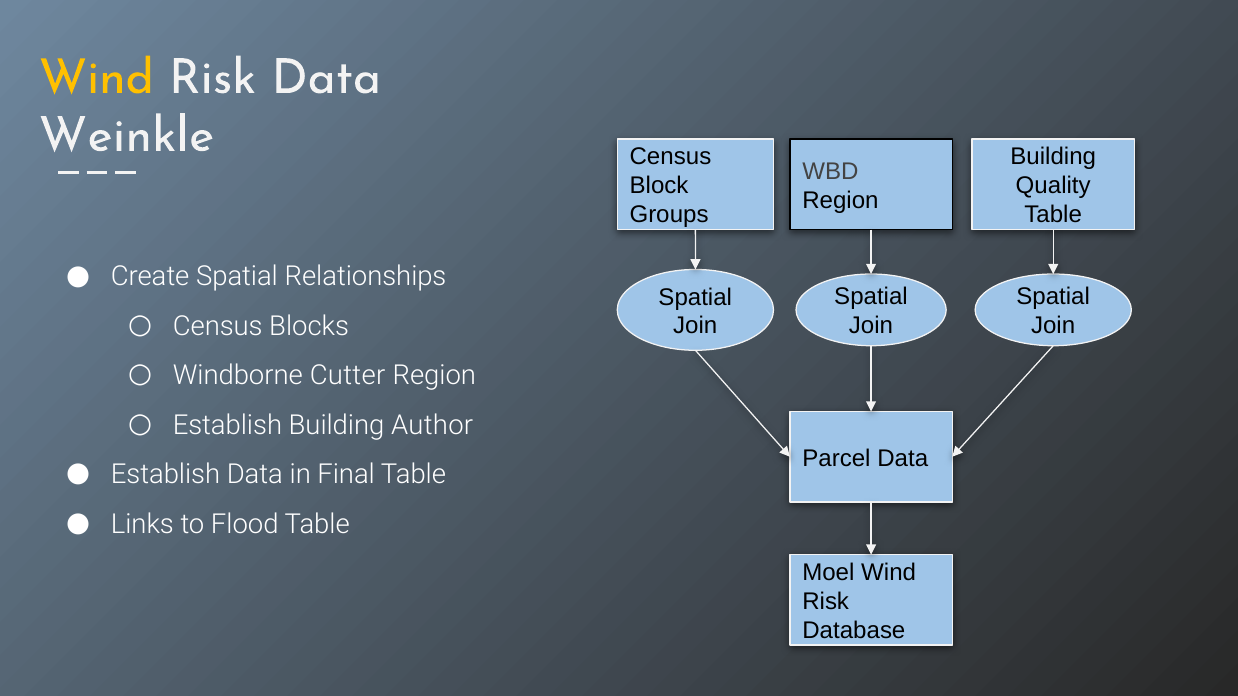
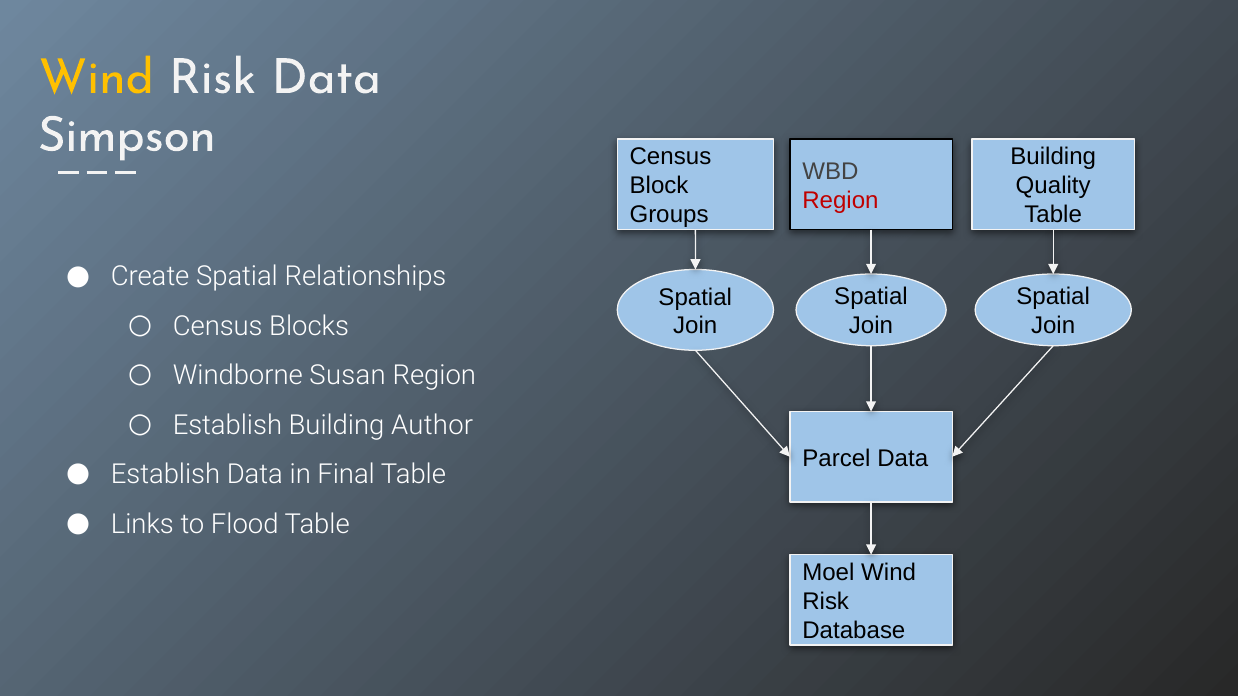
Weinkle: Weinkle -> Simpson (127, 135)
Region colour: black -> red (840, 201)
Cutter: Cutter -> Susan (348, 376)
